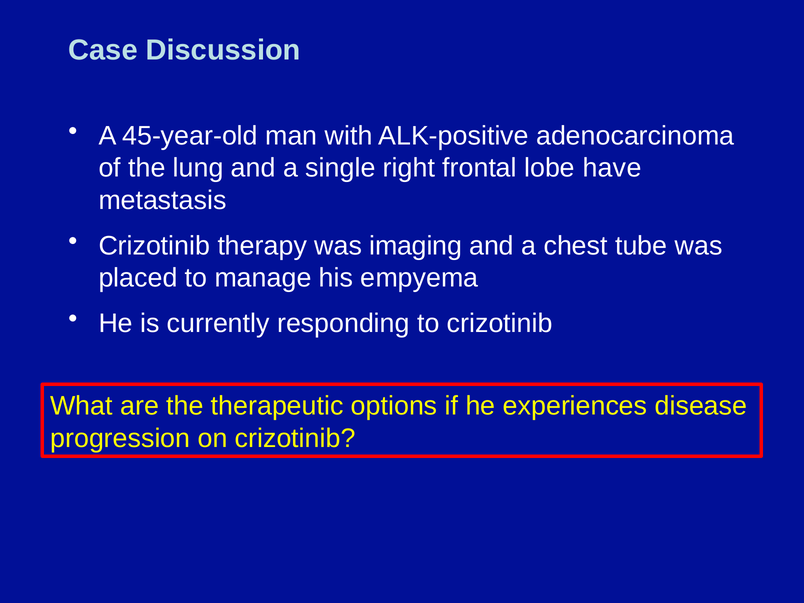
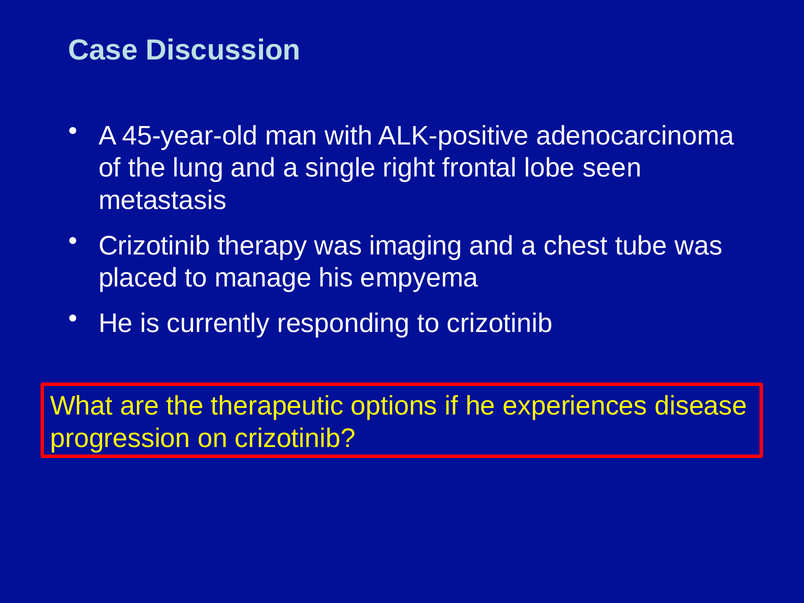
have: have -> seen (612, 168)
